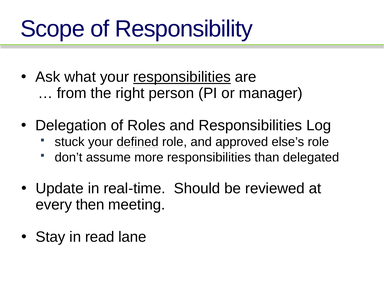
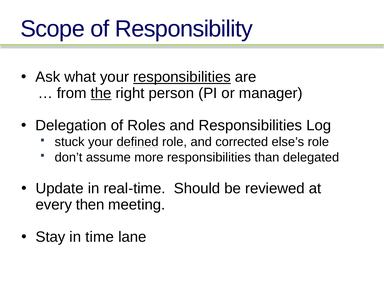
the underline: none -> present (101, 93)
approved: approved -> corrected (242, 142)
read: read -> time (100, 237)
